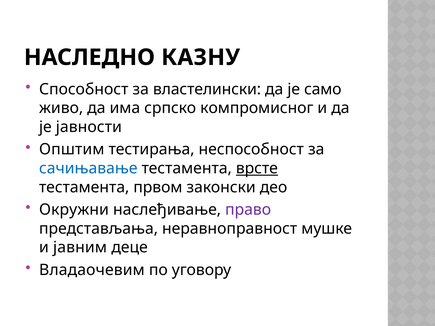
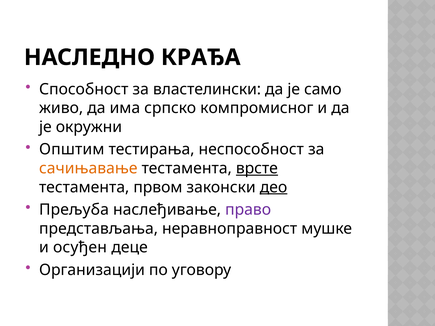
КАЗНУ: КАЗНУ -> КРАЂА (201, 57)
јавности: јавности -> окружни (89, 127)
сачињавање colour: blue -> orange (88, 168)
део underline: none -> present (274, 187)
Окружни: Окружни -> Прељуба (74, 210)
јавним: јавним -> осуђен (80, 248)
Владаочевим: Владаочевим -> Организацији (92, 270)
